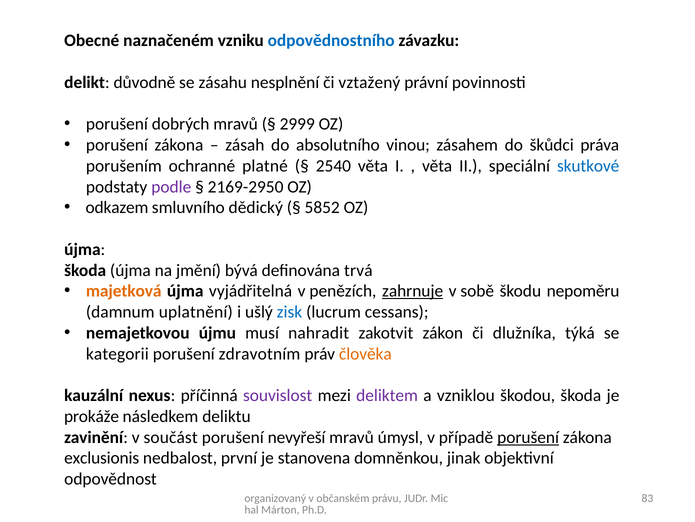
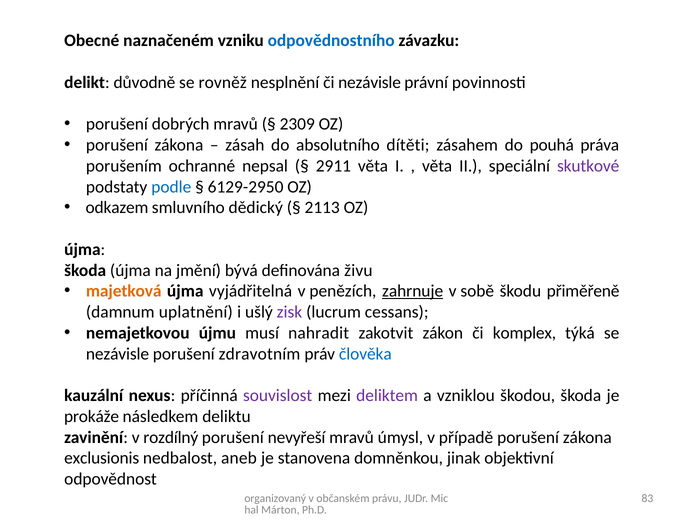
zásahu: zásahu -> rovněž (223, 82)
či vztažený: vztažený -> nezávisle (370, 82)
2999: 2999 -> 2309 (297, 124)
vinou: vinou -> dítěti (408, 145)
škůdci: škůdci -> pouhá (552, 145)
platné: platné -> nepsal (265, 166)
2540: 2540 -> 2911 (333, 166)
skutkové colour: blue -> purple (588, 166)
podle colour: purple -> blue (171, 187)
2169-2950: 2169-2950 -> 6129-2950 (246, 187)
5852: 5852 -> 2113 (322, 207)
trvá: trvá -> živu (358, 270)
nepoměru: nepoměru -> přiměřeně (583, 291)
zisk colour: blue -> purple (289, 312)
dlužníka: dlužníka -> komplex (524, 332)
kategorii: kategorii -> nezávisle (118, 353)
člověka colour: orange -> blue (365, 353)
součást: součást -> rozdílný (171, 437)
porušení underline: present -> none (528, 437)
první: první -> aneb (239, 458)
